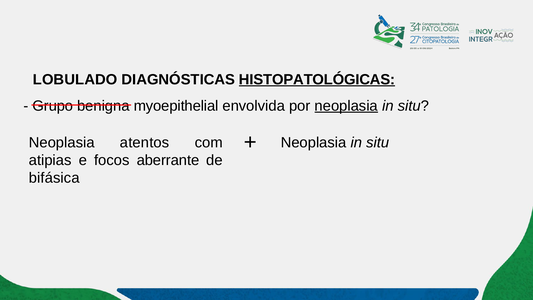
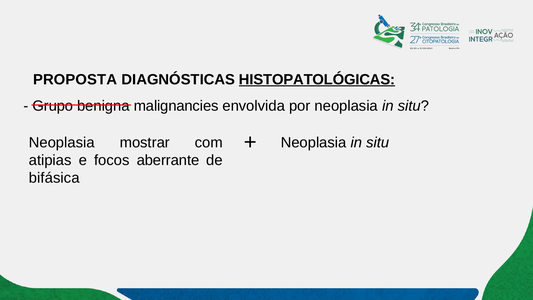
LOBULADO: LOBULADO -> PROPOSTA (75, 79)
myoepithelial: myoepithelial -> malignancies (176, 106)
neoplasia underline: present -> none (346, 106)
atentos: atentos -> mostrar (145, 142)
